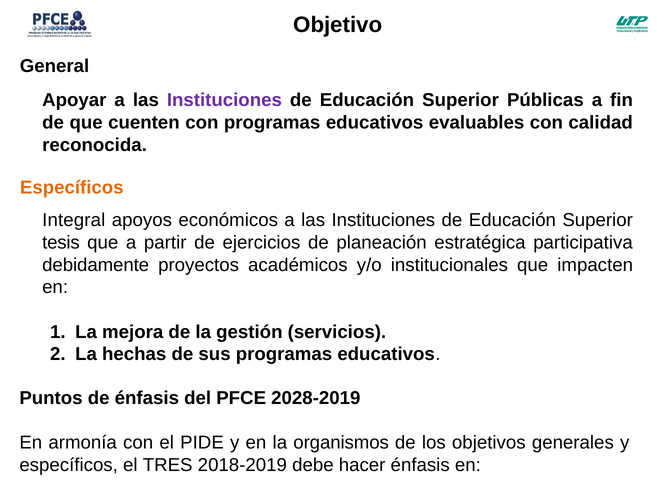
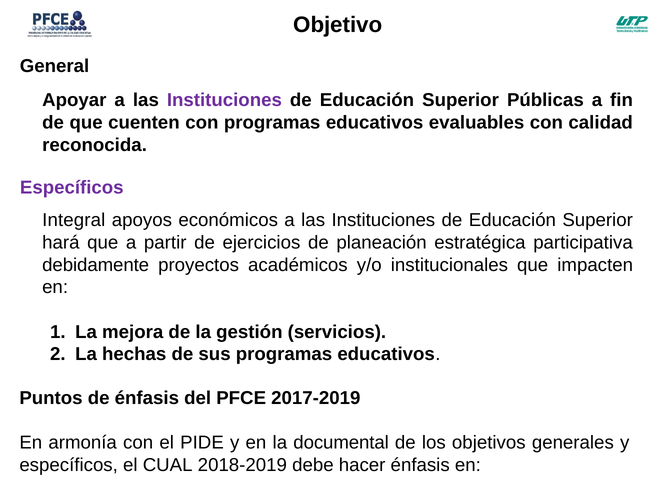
Específicos colour: orange -> purple (72, 188)
tesis: tesis -> hará (61, 243)
2028-2019: 2028-2019 -> 2017-2019 (316, 398)
organismos: organismos -> documental (341, 443)
TRES: TRES -> CUAL (168, 465)
